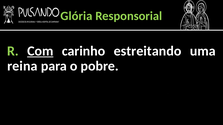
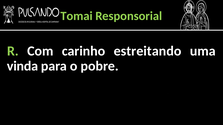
Glória: Glória -> Tomai (77, 16)
Com underline: present -> none (40, 51)
reina: reina -> vinda (23, 66)
